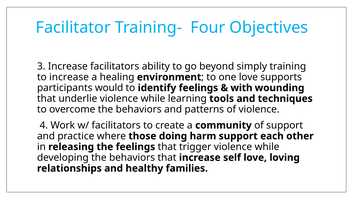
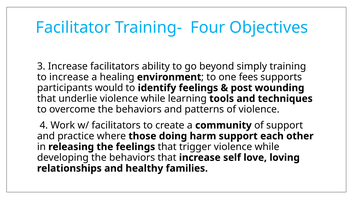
one love: love -> fees (248, 77)
with: with -> post (241, 88)
